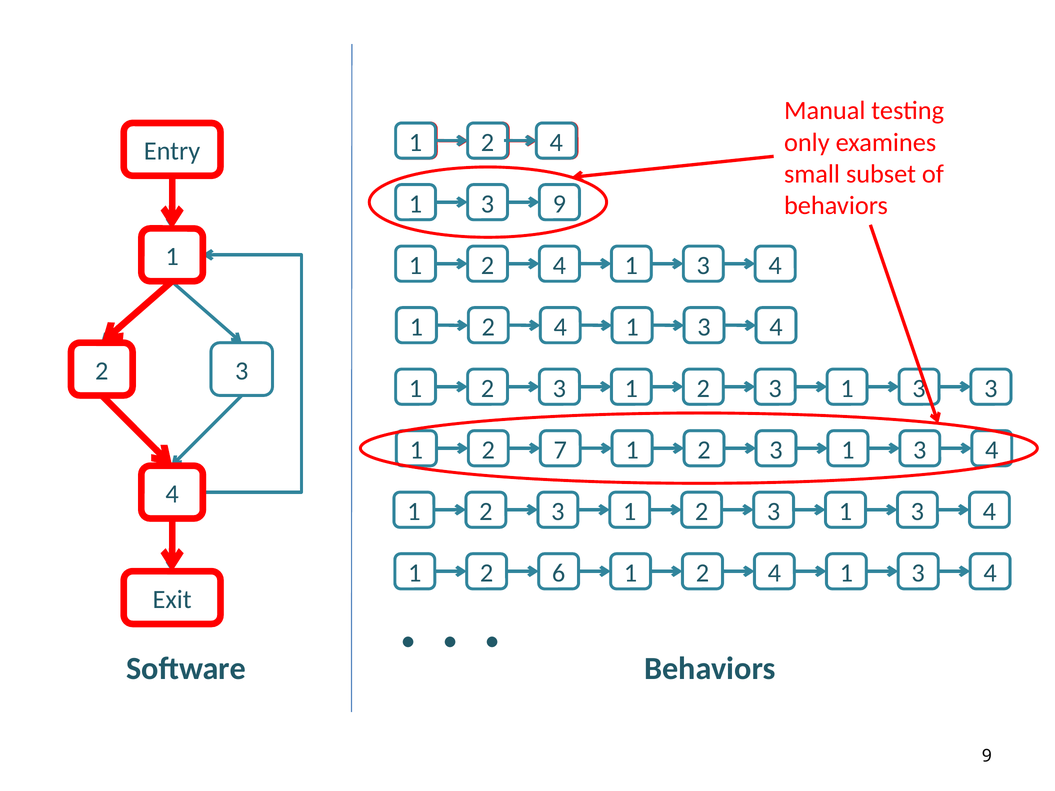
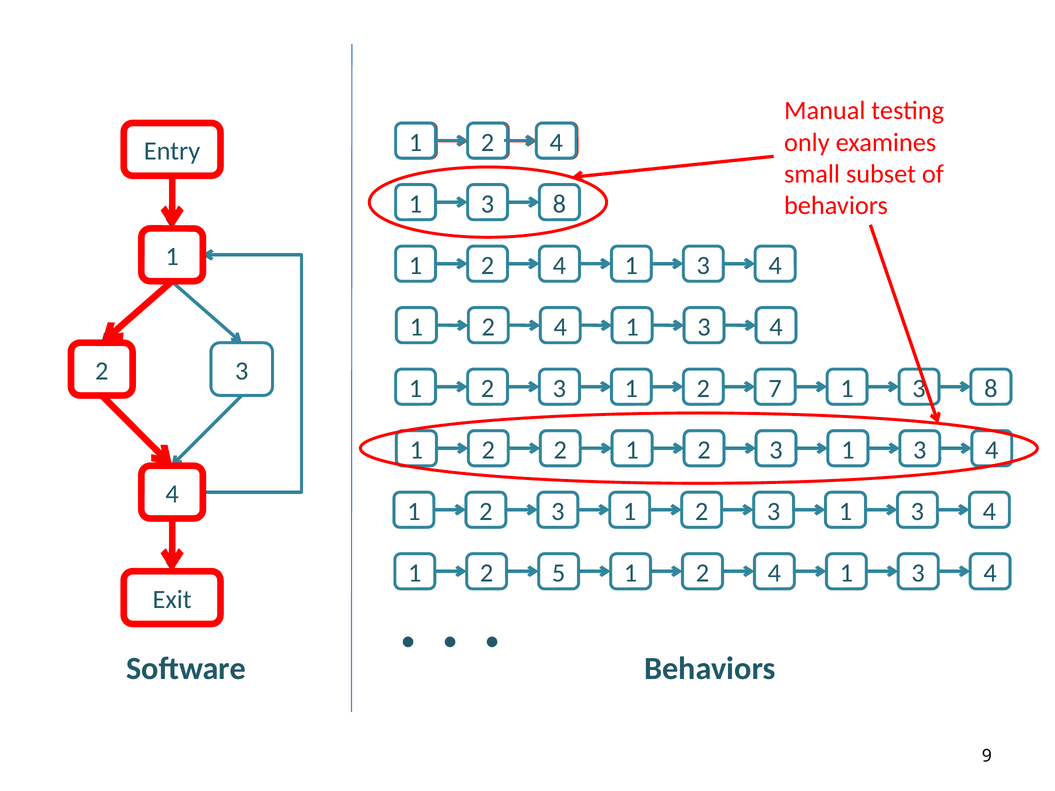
9: 9 -> 8 (559, 204)
3: 3 -> 7 (775, 389)
3: 3 -> 8 (991, 389)
2 7: 7 -> 2 (560, 450)
6: 6 -> 5 (559, 573)
